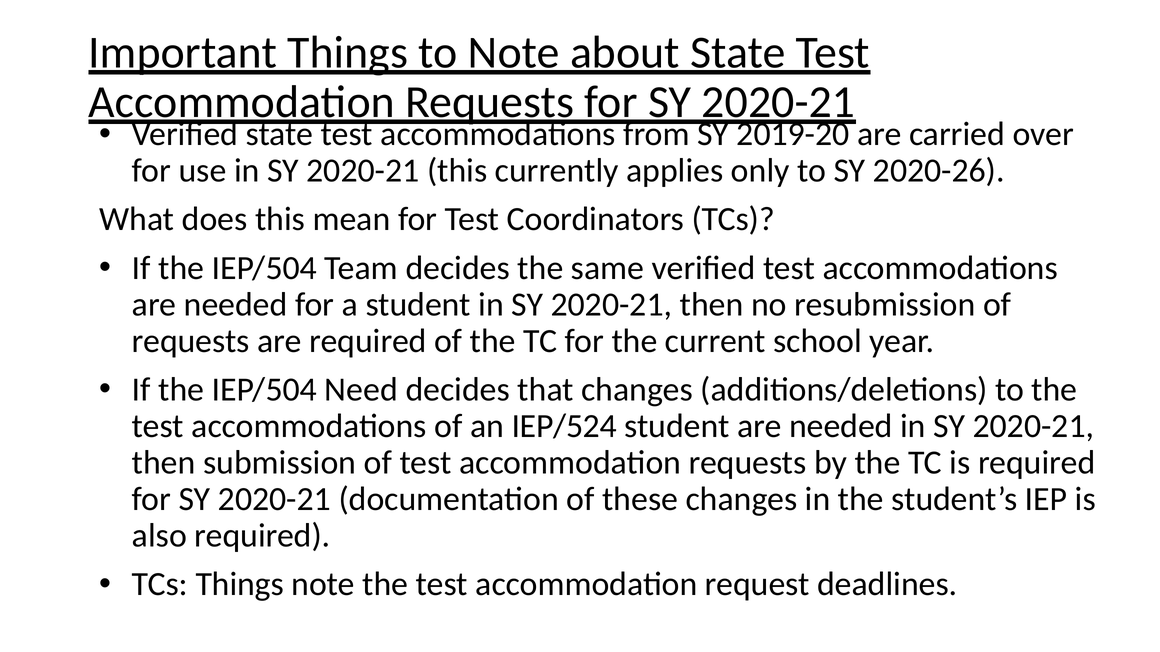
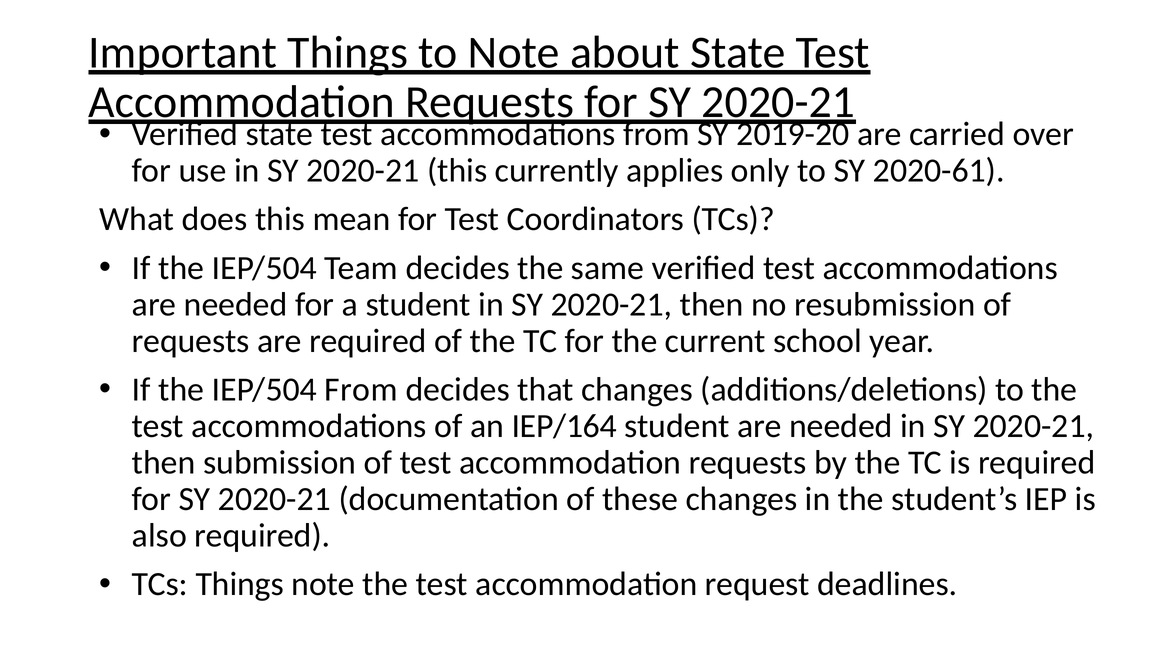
2020-26: 2020-26 -> 2020-61 (939, 171)
IEP/504 Need: Need -> From (361, 390)
IEP/524: IEP/524 -> IEP/164 (564, 426)
